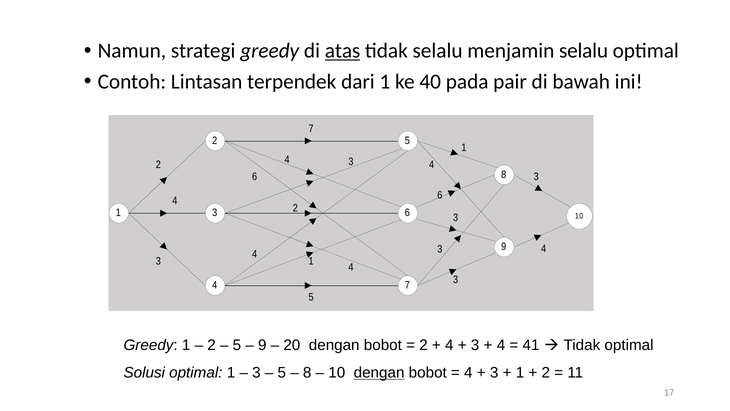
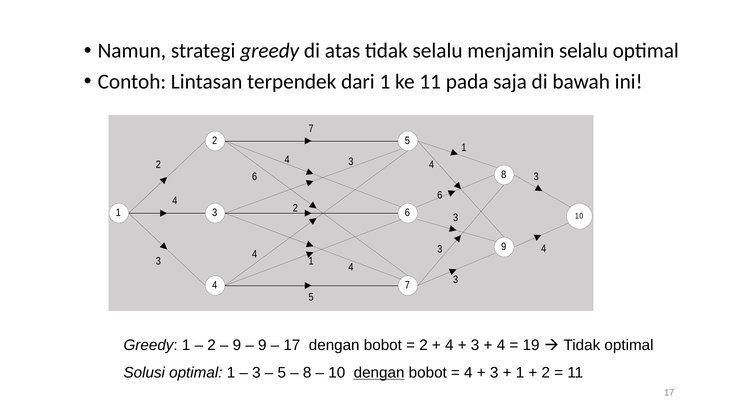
atas underline: present -> none (343, 51)
ke 40: 40 -> 11 (430, 81)
pair: pair -> saja (510, 81)
5: 5 -> 9 (237, 345)
20: 20 -> 17 (292, 345)
41: 41 -> 19 (531, 345)
